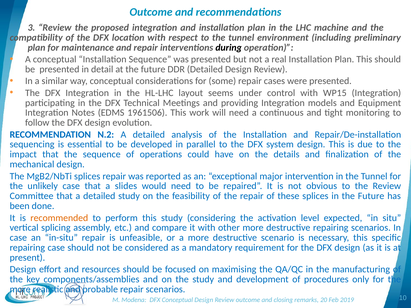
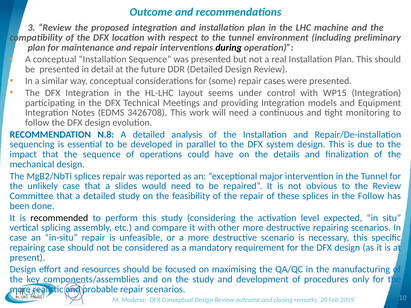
1961506: 1961506 -> 3426708 (147, 113)
N.2: N.2 -> N.8 (106, 135)
in the Future: Future -> Follow (371, 196)
recommended colour: orange -> black (59, 218)
